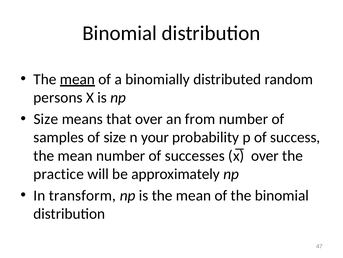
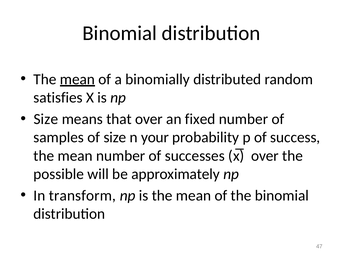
persons: persons -> satisfies (58, 97)
from: from -> fixed (200, 119)
practice: practice -> possible (59, 174)
